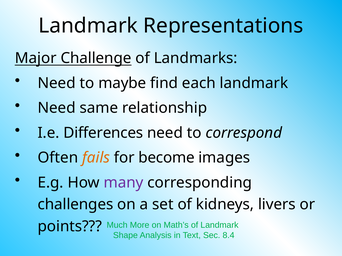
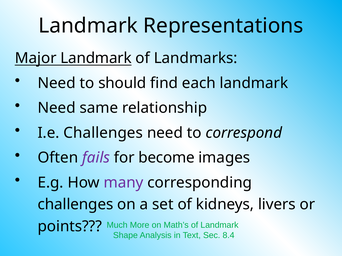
Major Challenge: Challenge -> Landmark (96, 58)
maybe: maybe -> should (122, 83)
I.e Differences: Differences -> Challenges (103, 133)
fails colour: orange -> purple (96, 158)
